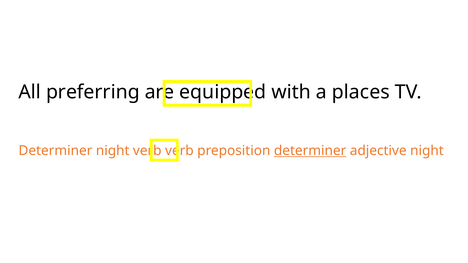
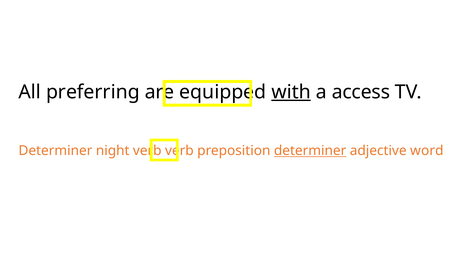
with underline: none -> present (291, 92)
places: places -> access (361, 92)
adjective night: night -> word (427, 151)
